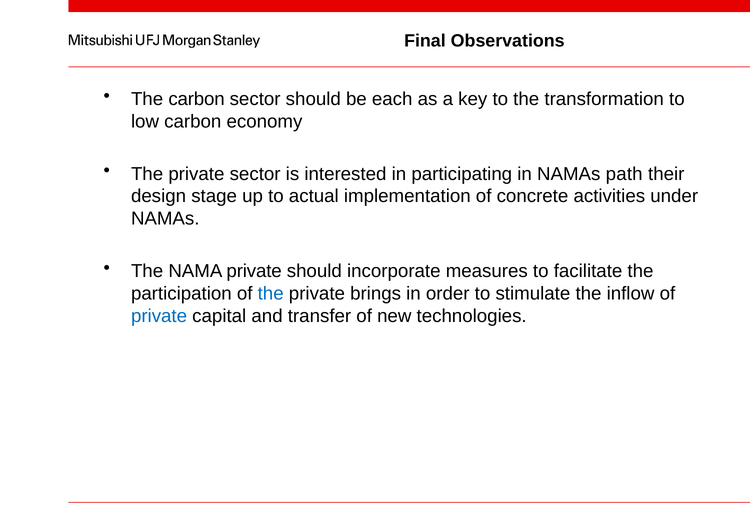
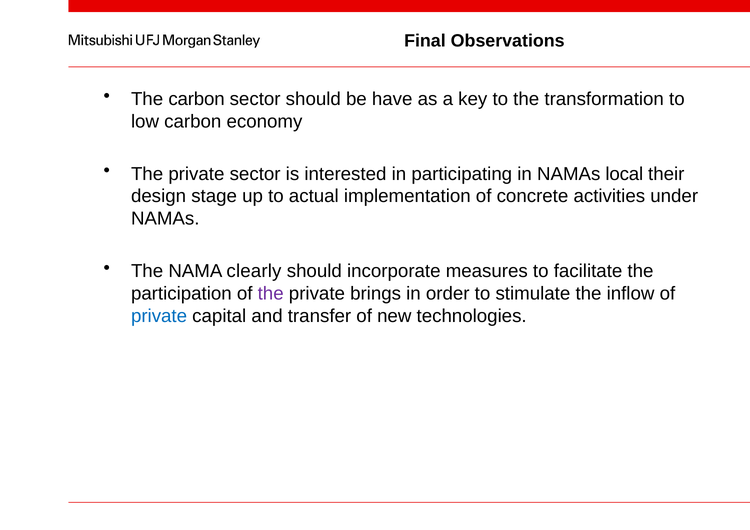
each: each -> have (392, 99)
path: path -> local (624, 174)
NAMA private: private -> clearly (254, 271)
the colour: blue -> purple (271, 294)
